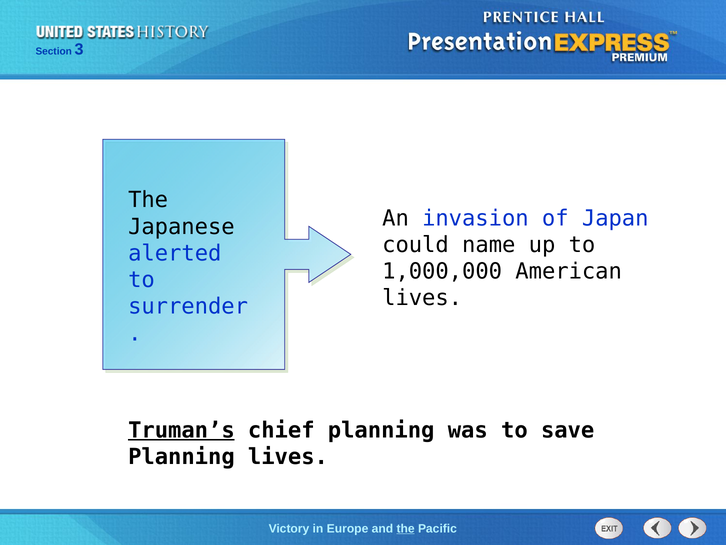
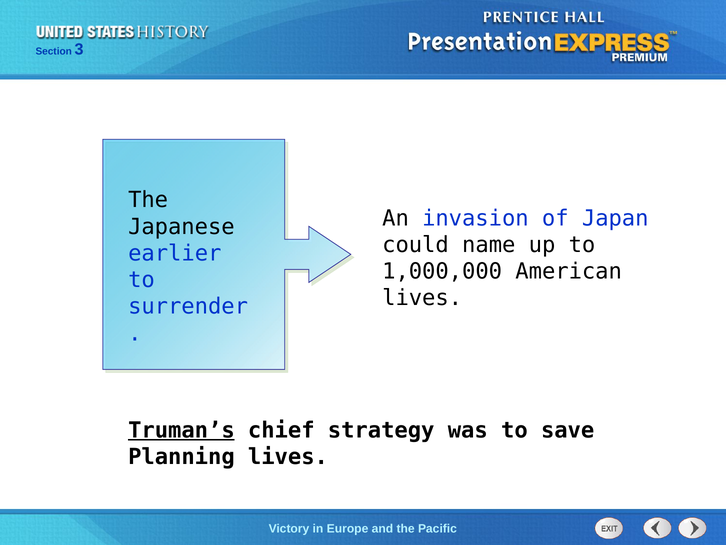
alerted: alerted -> earlier (175, 253)
chief planning: planning -> strategy (381, 430)
the underline: present -> none (406, 528)
